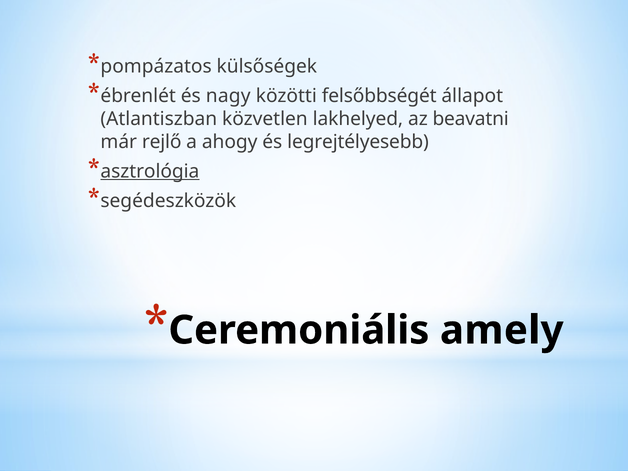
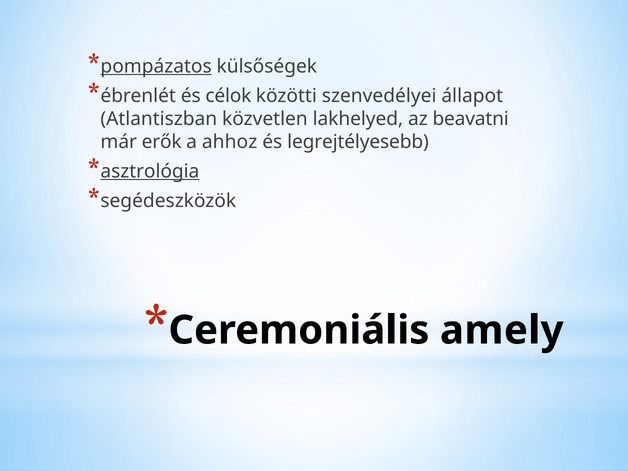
pompázatos underline: none -> present (156, 66)
nagy: nagy -> célok (228, 96)
felsőbbségét: felsőbbségét -> szenvedélyei (379, 96)
rejlő: rejlő -> erők (162, 142)
ahogy: ahogy -> ahhoz (230, 142)
